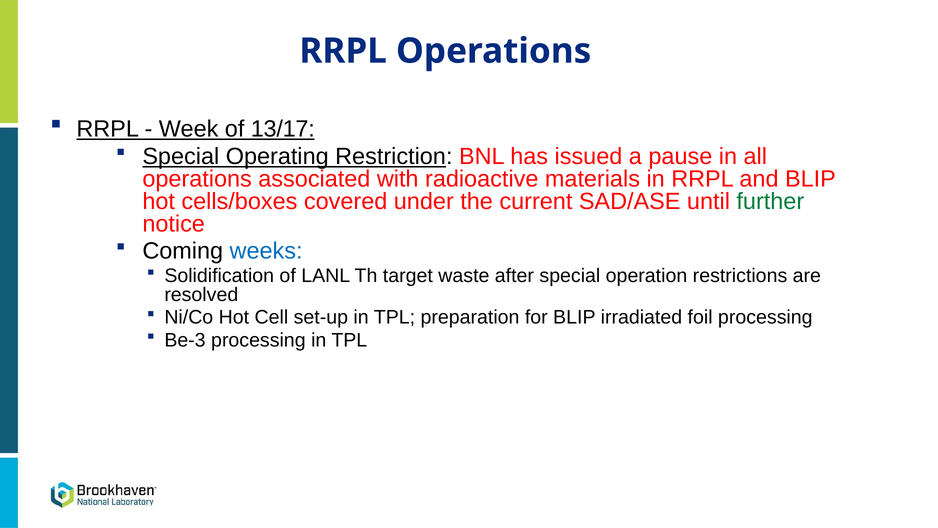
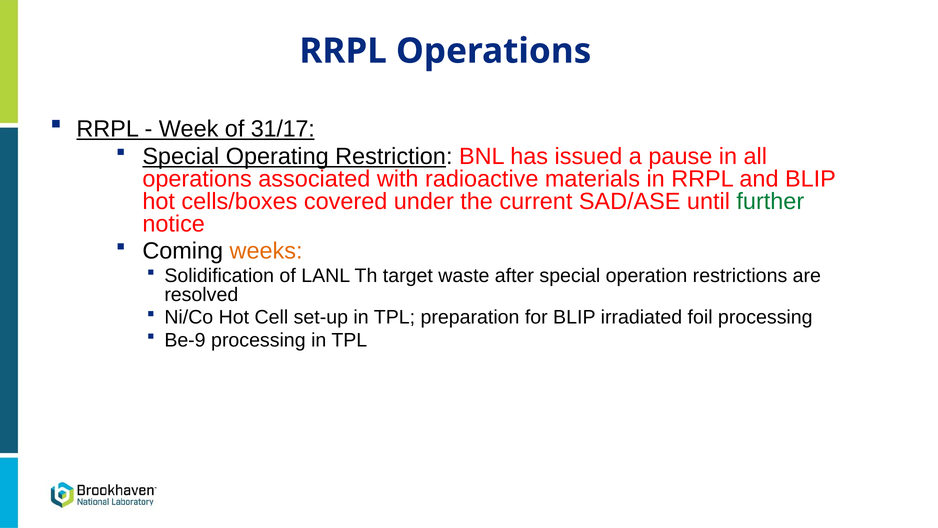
13/17: 13/17 -> 31/17 (283, 129)
weeks colour: blue -> orange (266, 251)
Be-3: Be-3 -> Be-9 (185, 340)
